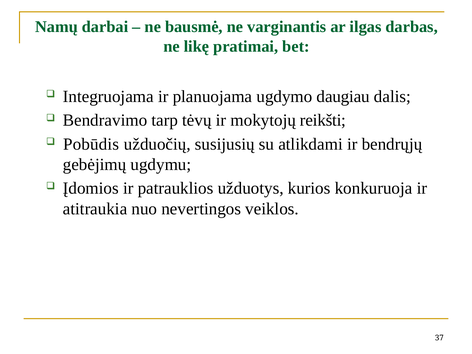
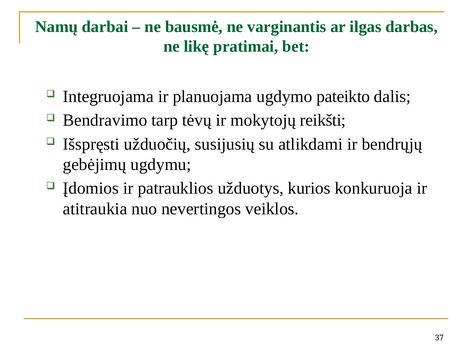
daugiau: daugiau -> pateikto (343, 96)
Pobūdis: Pobūdis -> Išspręsti (91, 144)
